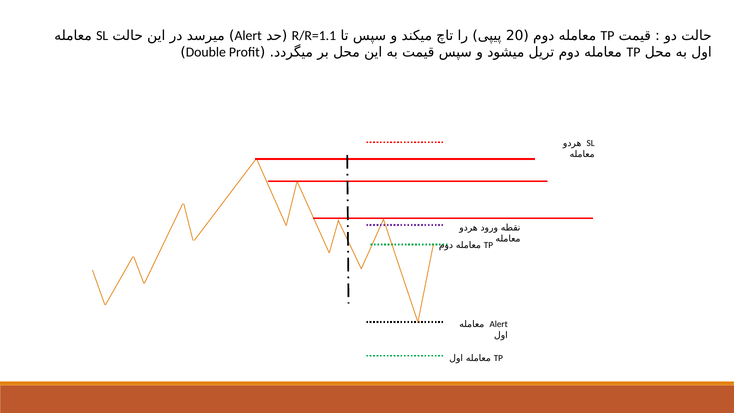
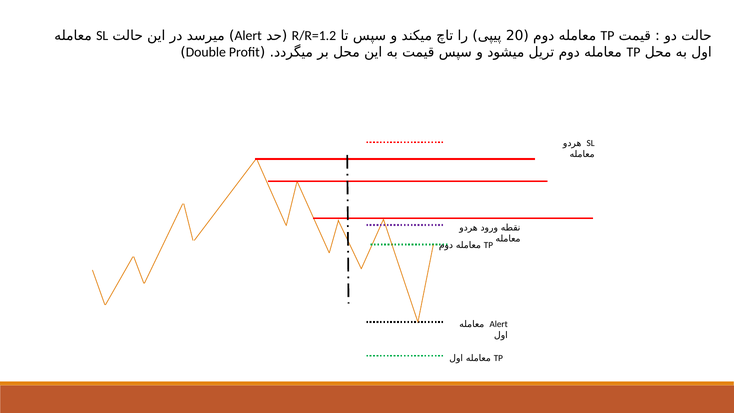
R/R=1.1: R/R=1.1 -> R/R=1.2 (314, 36)
